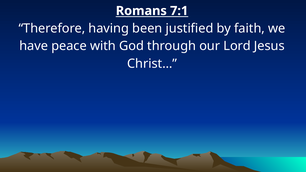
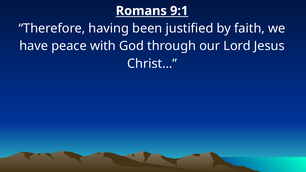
7:1: 7:1 -> 9:1 (179, 11)
